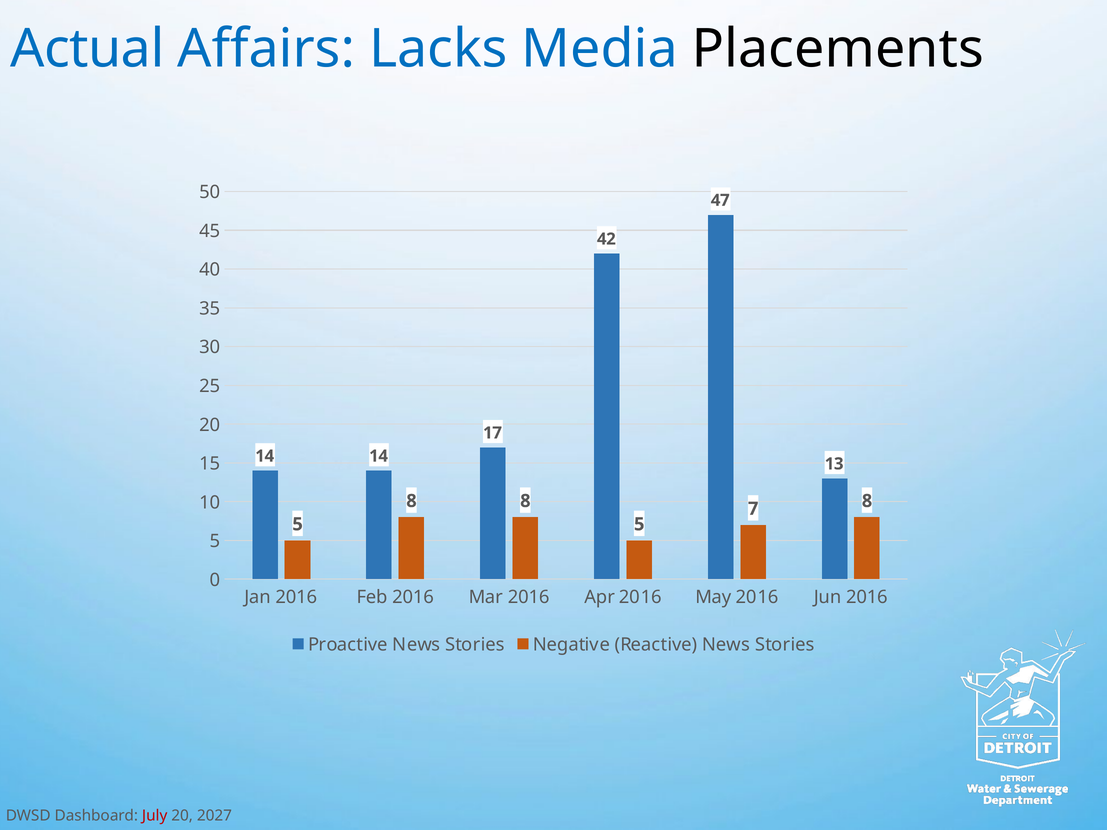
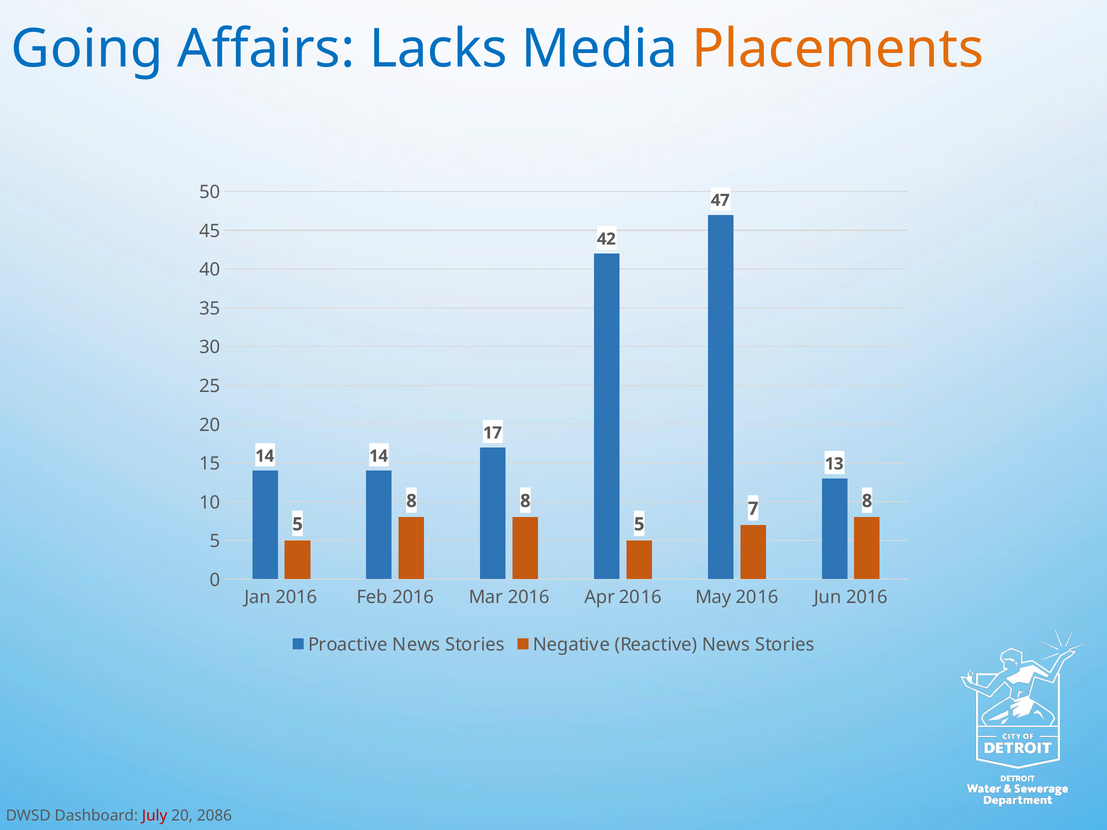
Actual: Actual -> Going (87, 49)
Placements colour: black -> orange (838, 49)
2027: 2027 -> 2086 (214, 816)
